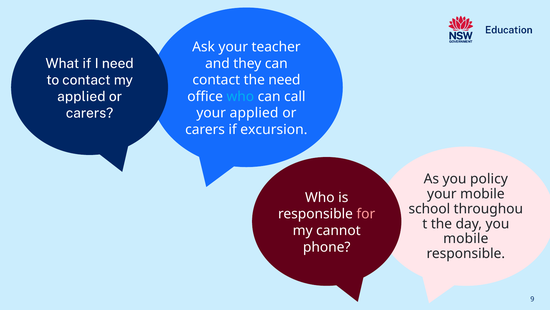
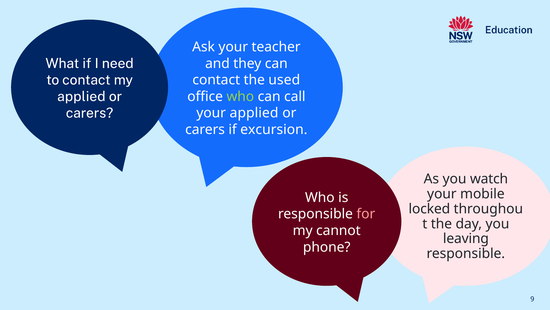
the need: need -> used (284, 80)
who colour: light blue -> light green (240, 96)
policy: policy -> watch (489, 179)
school: school -> locked (429, 208)
mobile: mobile -> leaving (466, 238)
